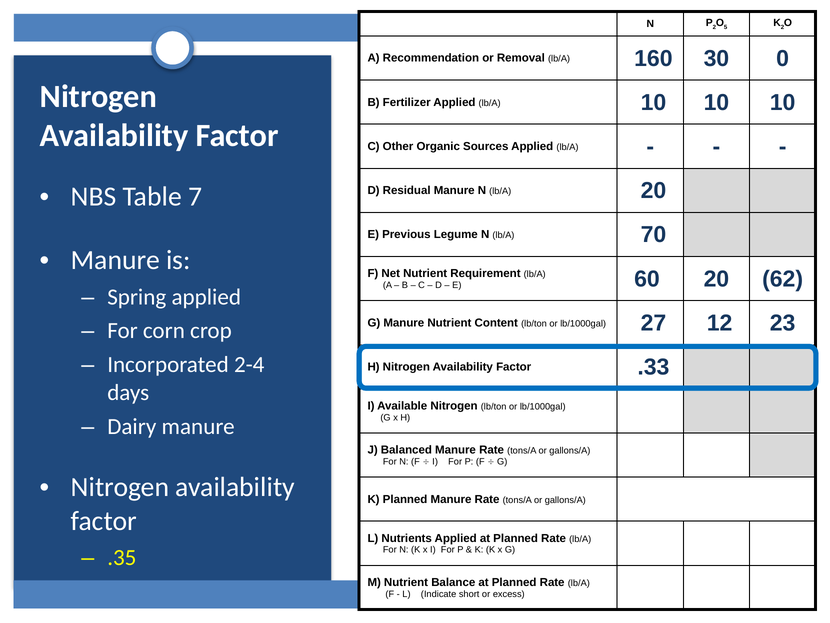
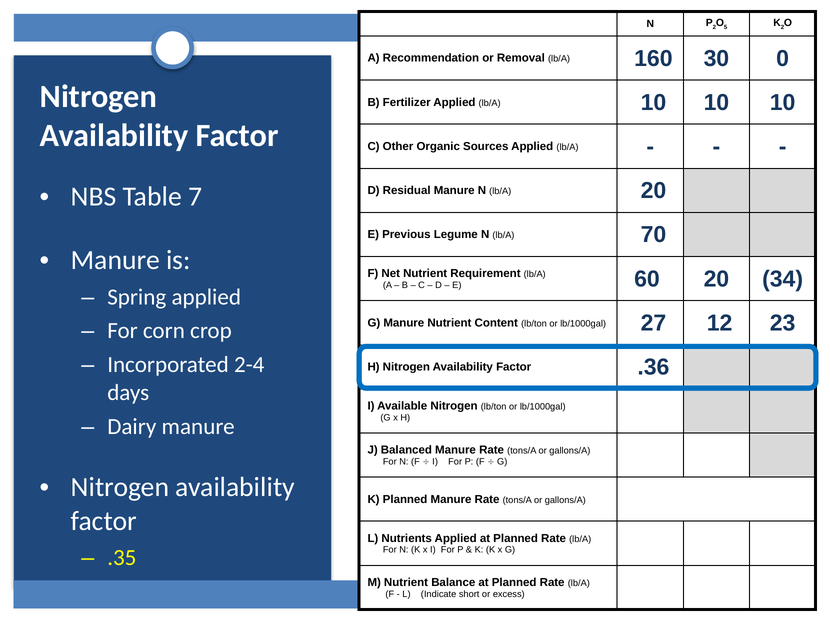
62: 62 -> 34 (783, 279)
.33: .33 -> .36 (653, 367)
